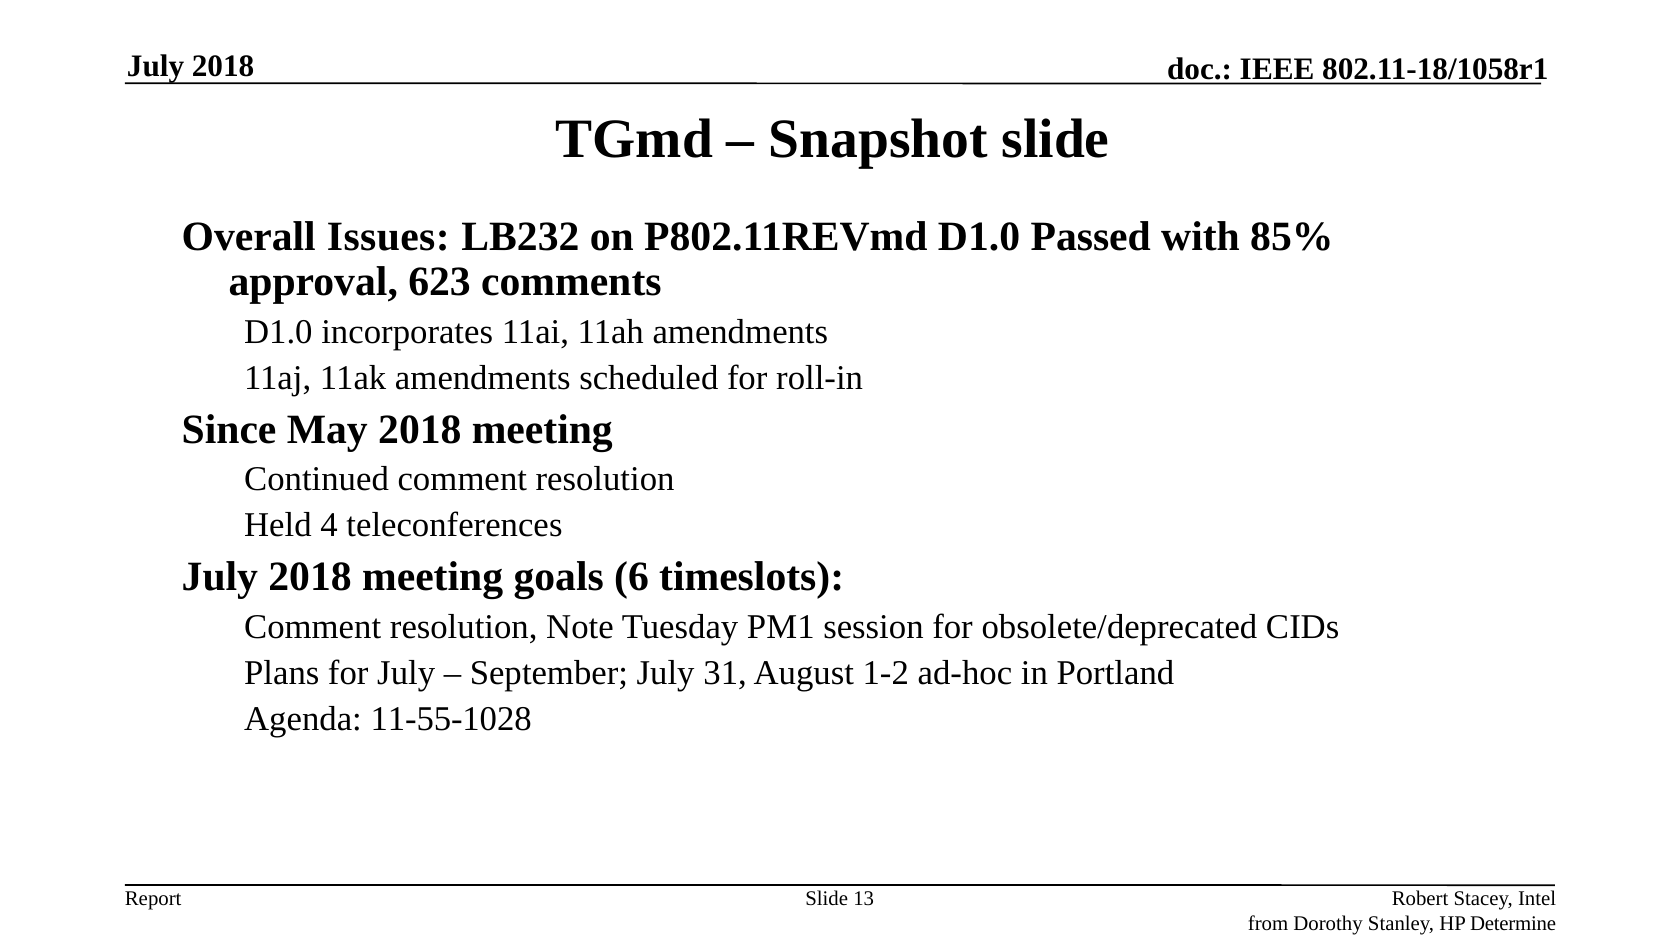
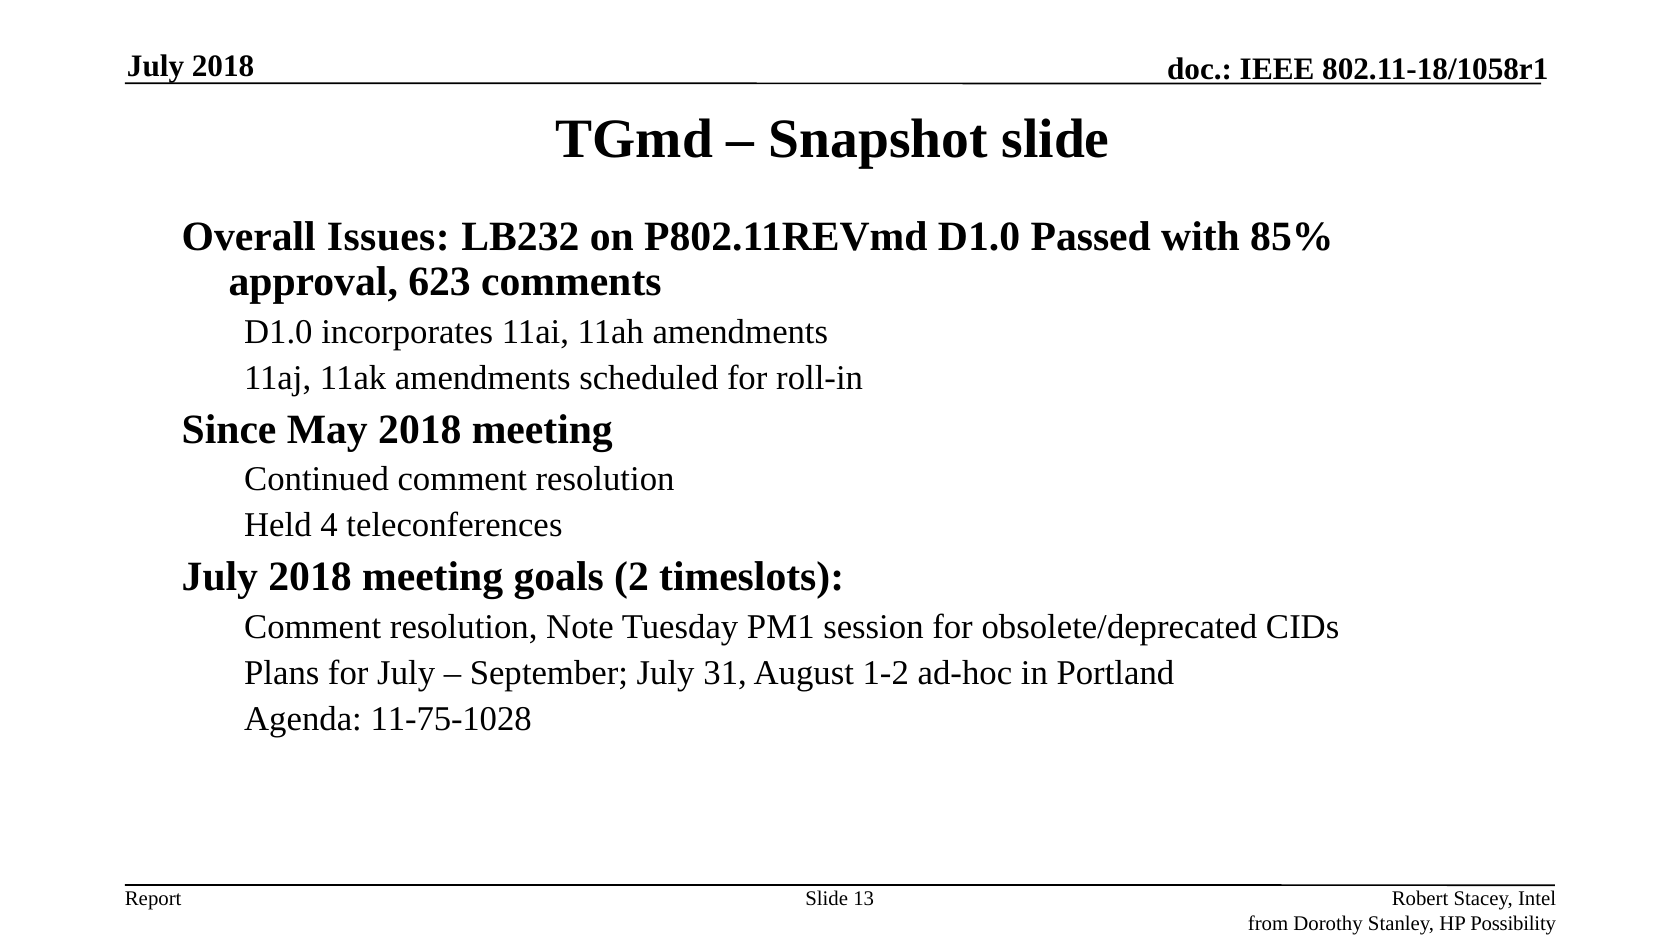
6: 6 -> 2 (632, 577)
11-55-1028: 11-55-1028 -> 11-75-1028 (451, 719)
Determine: Determine -> Possibility (1513, 924)
